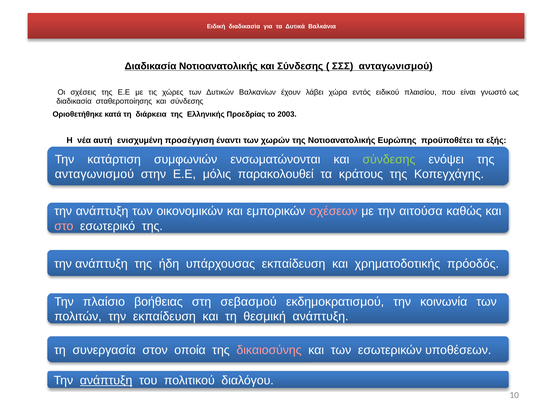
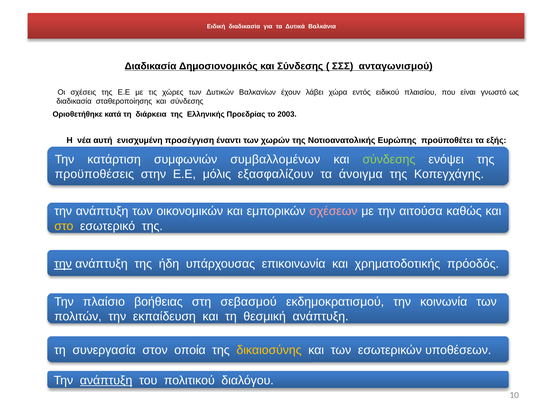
Διαδικασία Νοτιοανατολικής: Νοτιοανατολικής -> Δημοσιονομικός (218, 66)
ενσωματώνονται: ενσωματώνονται -> συμβαλλομένων (275, 159)
ανταγωνισμού: ανταγωνισμού -> προϋποθέσεις (94, 174)
παρακολουθεί: παρακολουθεί -> εξασφαλίζουν (276, 174)
κράτους: κράτους -> άνοιγμα (361, 174)
στο colour: pink -> yellow (64, 226)
την underline: none -> present (63, 264)
υπάρχουσας εκπαίδευση: εκπαίδευση -> επικοινωνία (294, 264)
δικαιοσύνης colour: pink -> yellow (269, 350)
